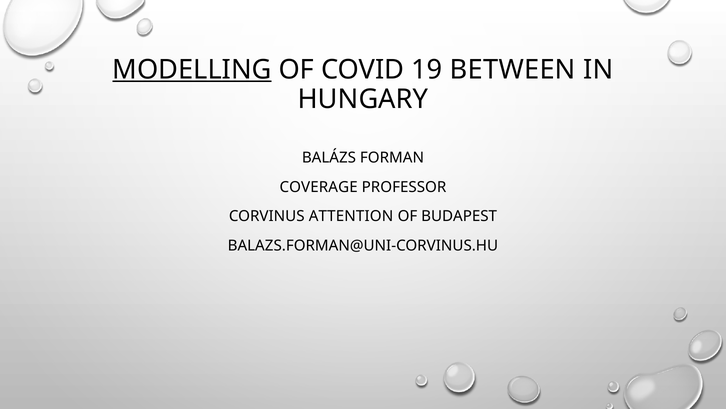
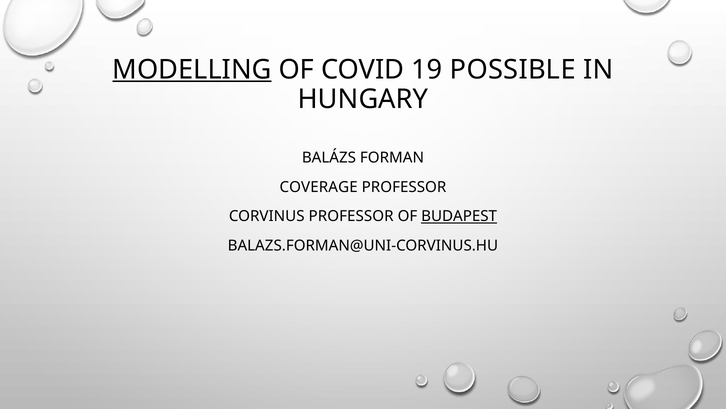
BETWEEN: BETWEEN -> POSSIBLE (513, 69)
CORVINUS ATTENTION: ATTENTION -> PROFESSOR (351, 216)
BUDAPEST underline: none -> present (459, 216)
